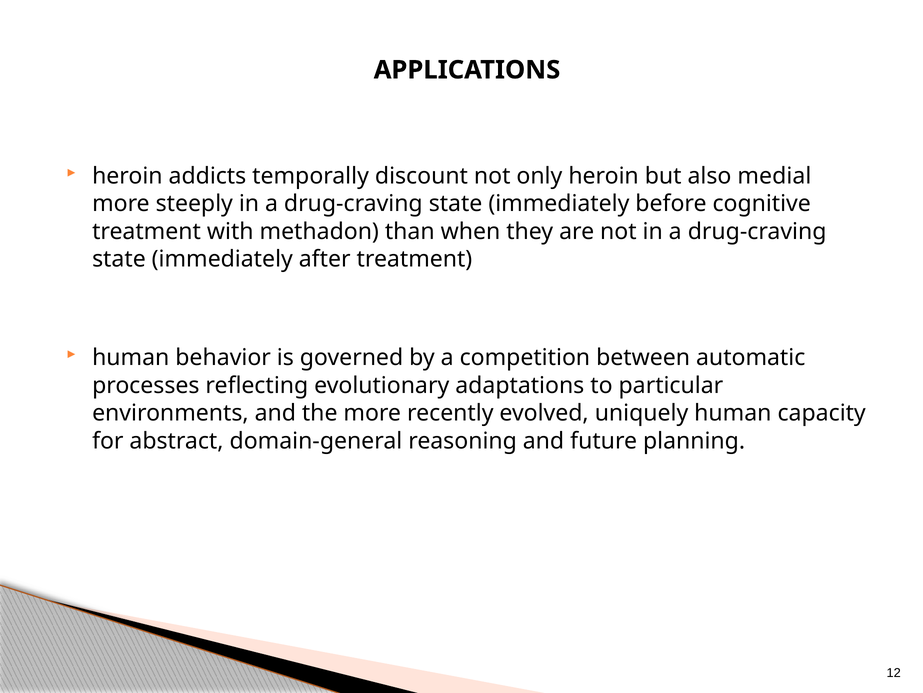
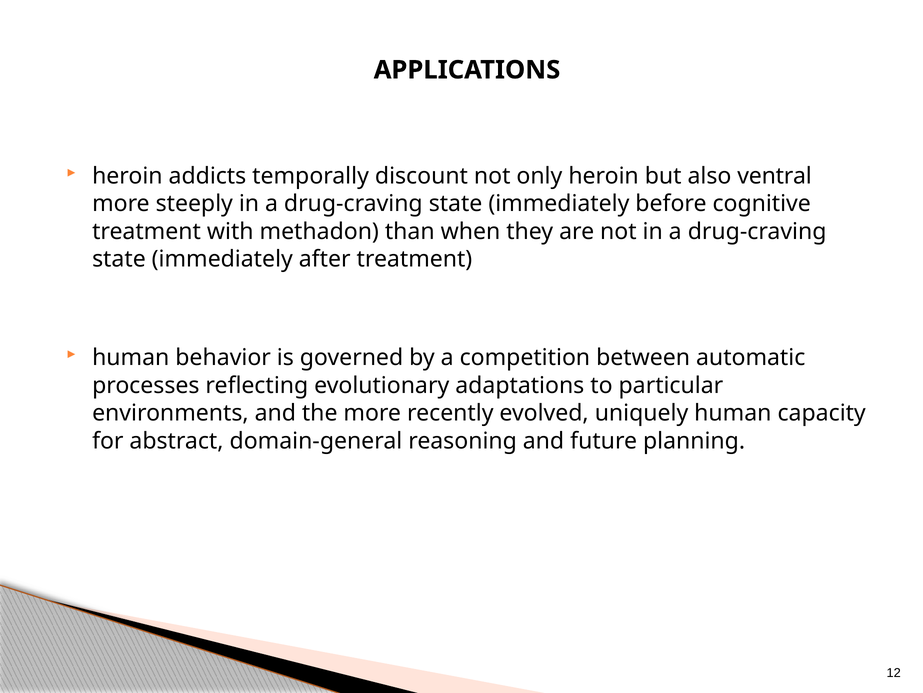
medial: medial -> ventral (775, 176)
